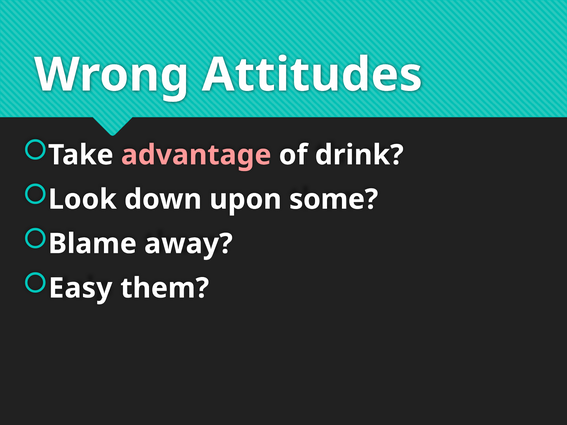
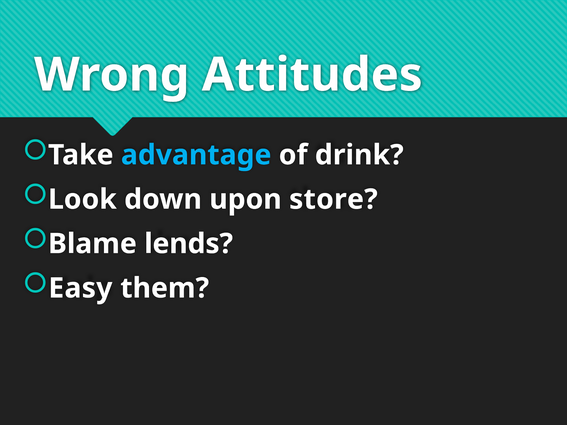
advantage colour: pink -> light blue (196, 155)
some: some -> store (333, 199)
away: away -> lends (189, 244)
